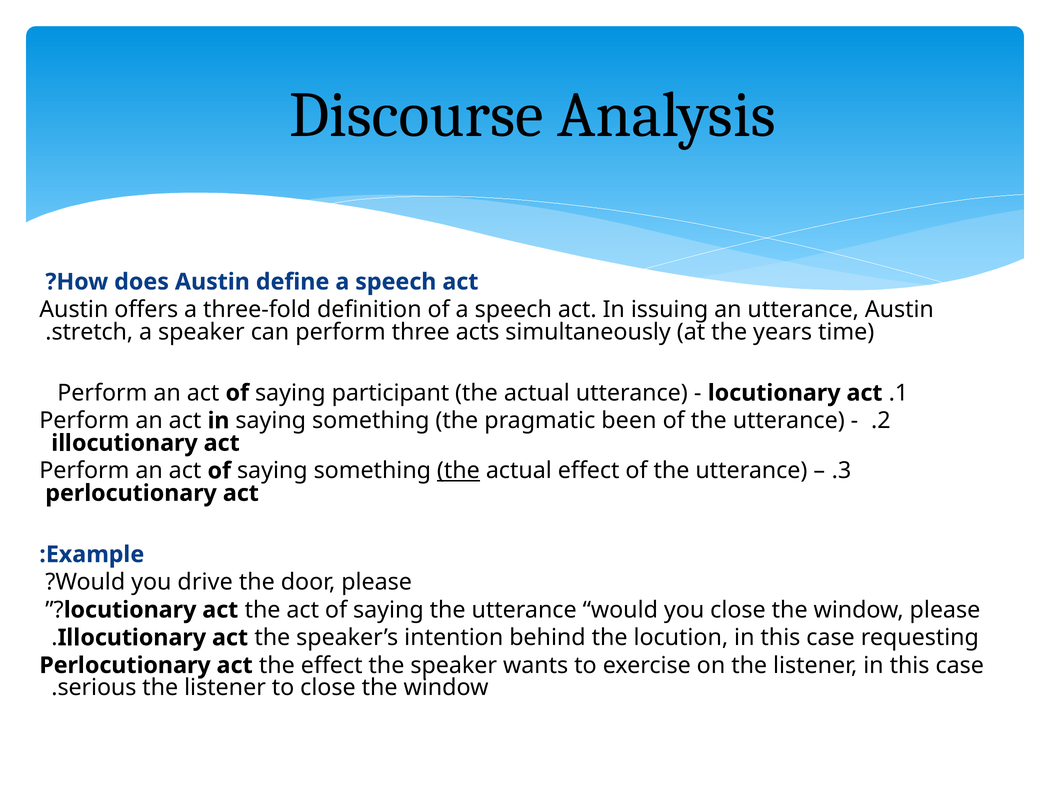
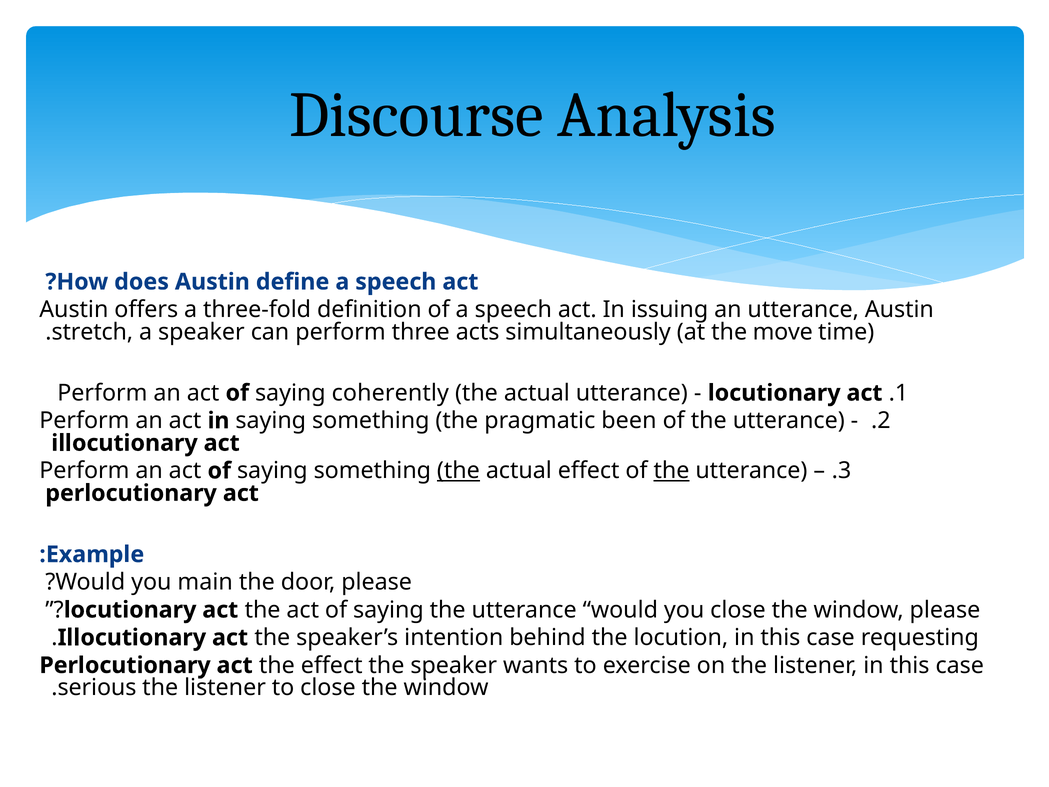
years: years -> move (783, 332)
participant: participant -> coherently (390, 393)
the underline: none -> present (671, 471)
drive: drive -> main (205, 582)
